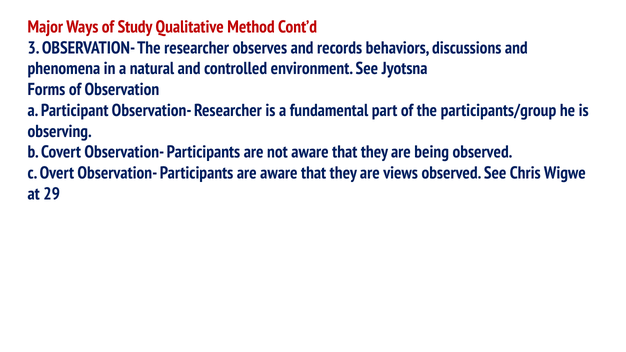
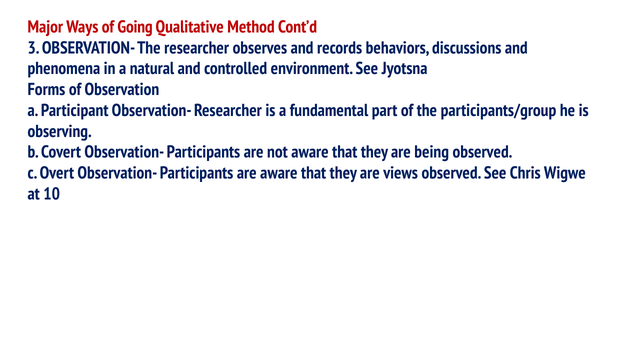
Study: Study -> Going (135, 27)
29: 29 -> 10 (52, 194)
